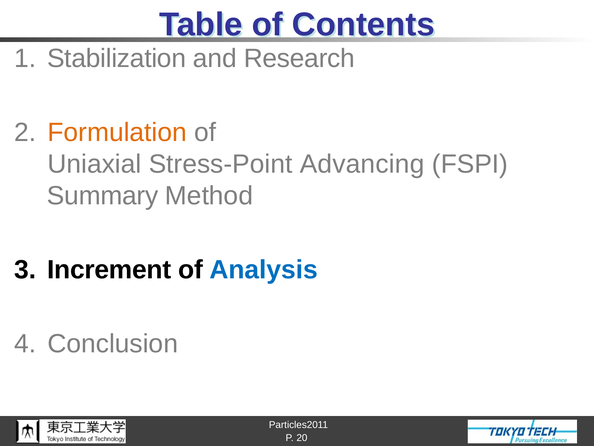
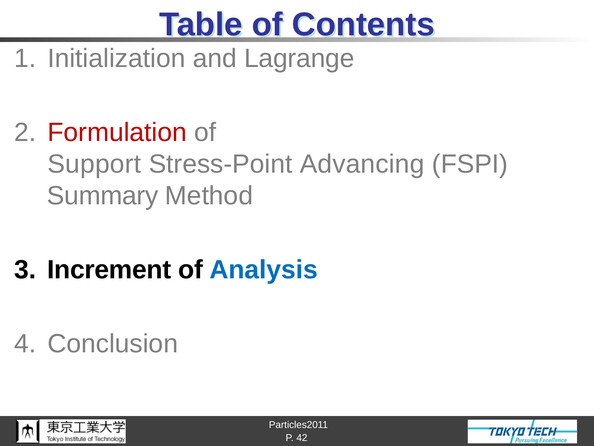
Stabilization: Stabilization -> Initialization (116, 58)
Research: Research -> Lagrange (299, 58)
Formulation colour: orange -> red (117, 132)
Uniaxial: Uniaxial -> Support (94, 164)
20: 20 -> 42 (302, 438)
